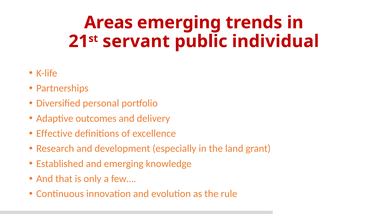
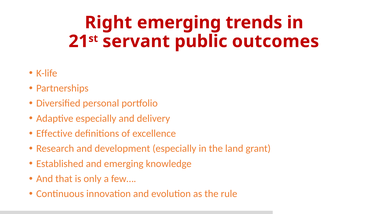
Areas: Areas -> Right (108, 23)
individual: individual -> outcomes (276, 41)
Adaptive outcomes: outcomes -> especially (96, 119)
